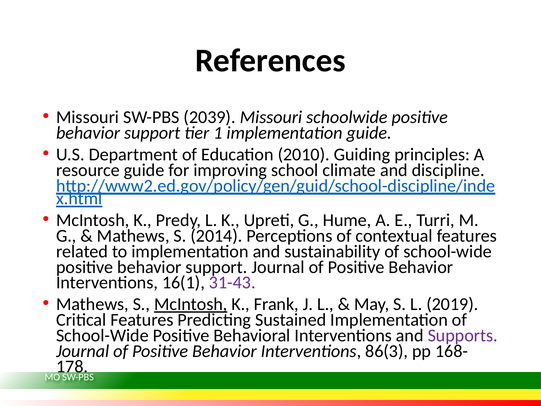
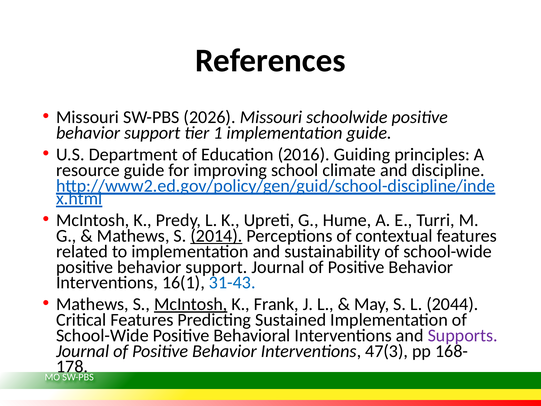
2039: 2039 -> 2026 (210, 117)
2010: 2010 -> 2016 (304, 154)
2014 underline: none -> present (216, 236)
31-43 colour: purple -> blue (232, 282)
2019: 2019 -> 2044 (452, 304)
86(3: 86(3 -> 47(3 (387, 351)
